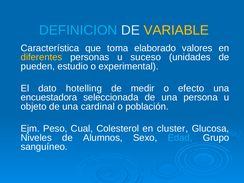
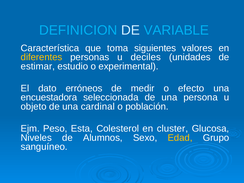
VARIABLE colour: yellow -> light blue (176, 30)
elaborado: elaborado -> siguientes (155, 48)
suceso: suceso -> deciles (146, 57)
pueden: pueden -> estimar (38, 66)
hotelling: hotelling -> erróneos (84, 88)
Cual: Cual -> Esta (82, 129)
Edad colour: light blue -> yellow (180, 138)
